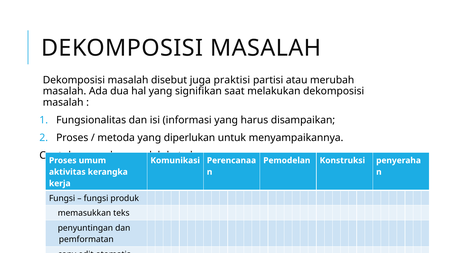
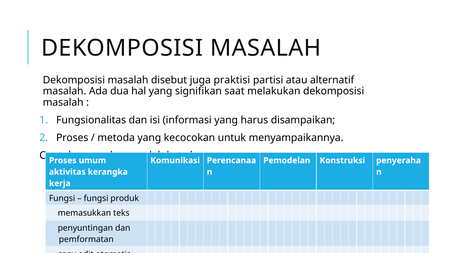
merubah: merubah -> alternatif (332, 80)
diperlukan: diperlukan -> kecocokan (189, 138)
